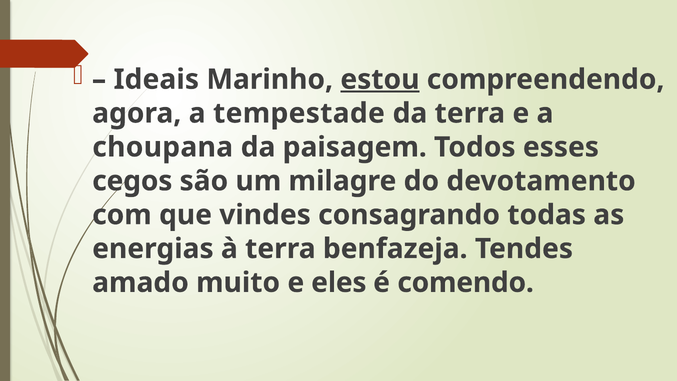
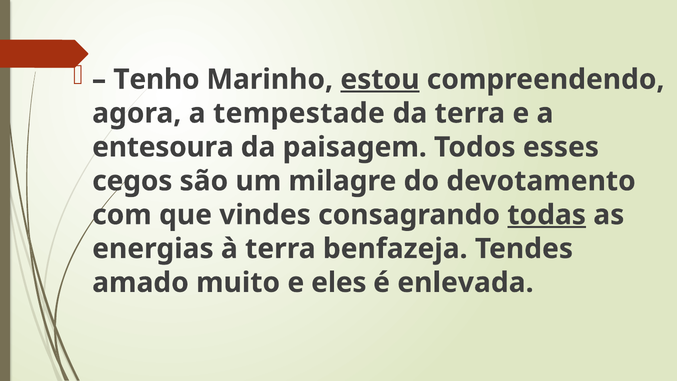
Ideais: Ideais -> Tenho (156, 79)
choupana: choupana -> entesoura (163, 147)
todas underline: none -> present (547, 215)
comendo: comendo -> enlevada (465, 282)
